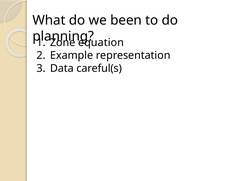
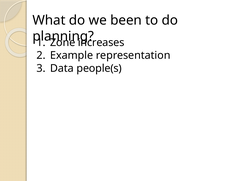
equation: equation -> increases (101, 43)
careful(s: careful(s -> people(s (99, 68)
